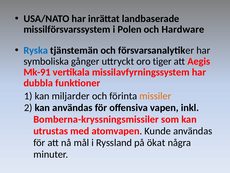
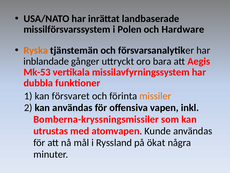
Ryska colour: blue -> orange (36, 50)
symboliska: symboliska -> inblandade (46, 61)
tiger: tiger -> bara (162, 61)
Mk-91: Mk-91 -> Mk-53 (37, 72)
miljarder: miljarder -> försvaret (71, 96)
